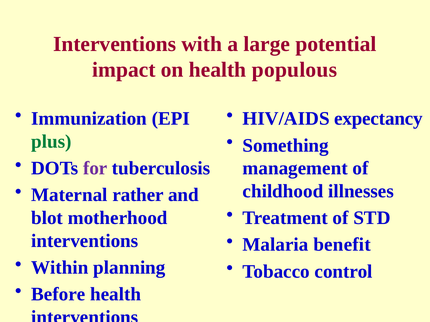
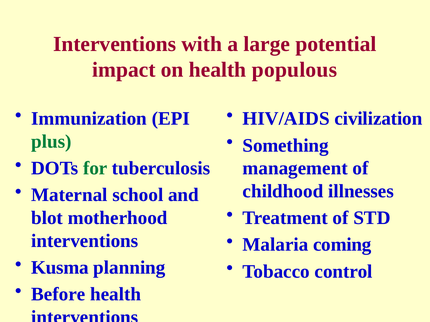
expectancy: expectancy -> civilization (378, 119)
for colour: purple -> green (95, 169)
rather: rather -> school (138, 195)
benefit: benefit -> coming (342, 245)
Within: Within -> Kusma (60, 268)
